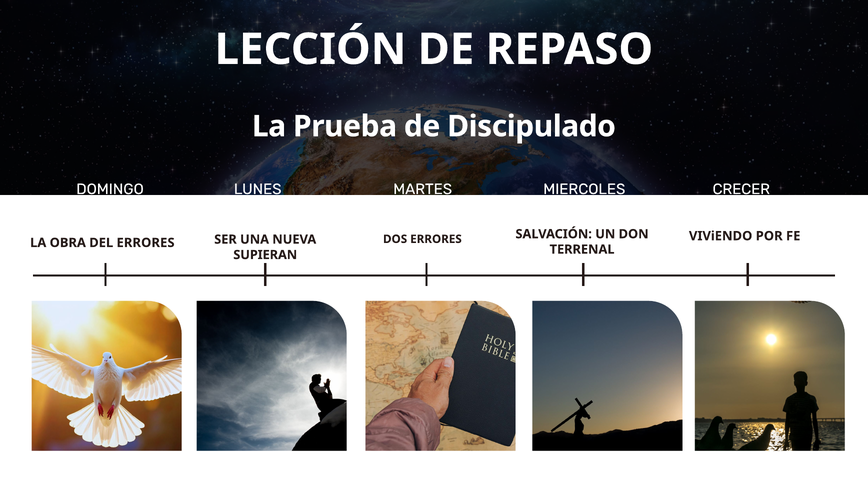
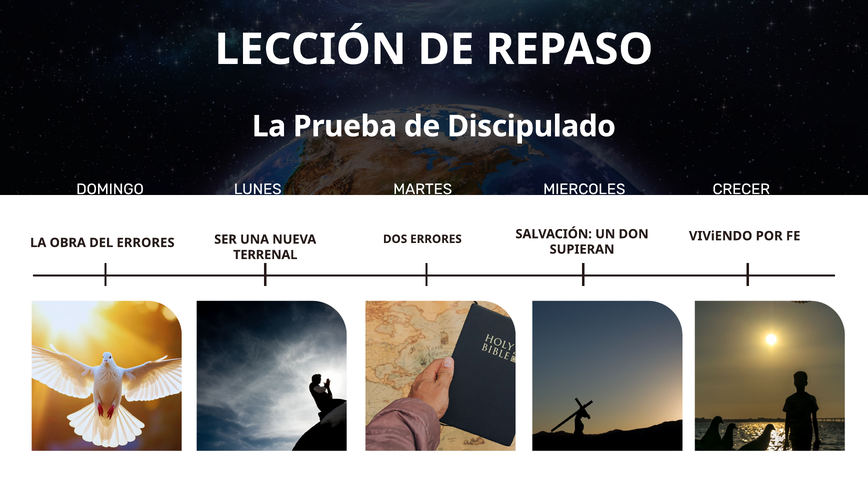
TERRENAL: TERRENAL -> SUPIERAN (582, 250)
SUPIERAN: SUPIERAN -> TERRENAL (265, 255)
